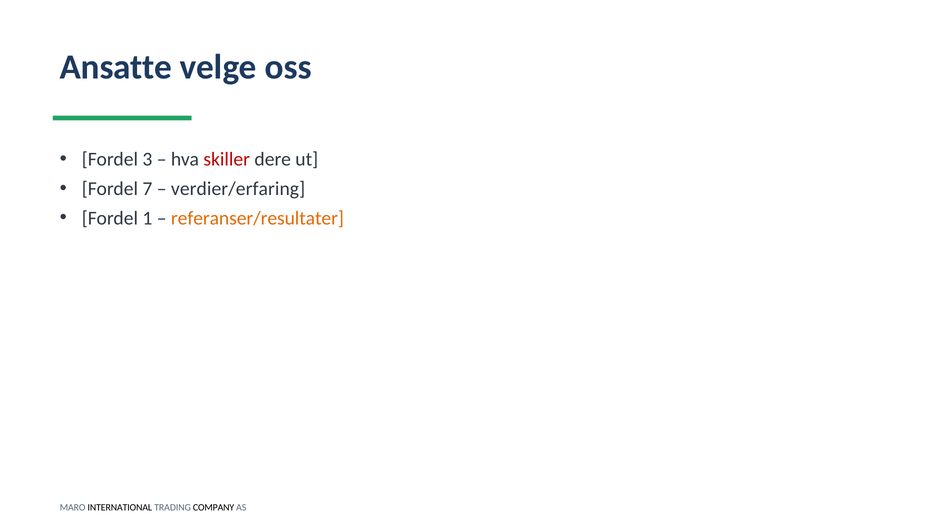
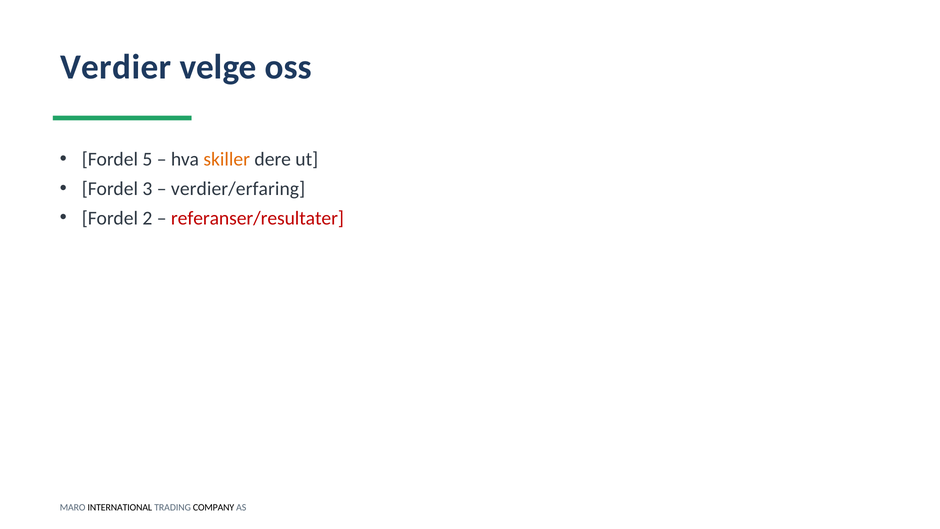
Ansatte: Ansatte -> Verdier (116, 67)
3: 3 -> 5 (147, 159)
skiller colour: red -> orange (227, 159)
7: 7 -> 3 (147, 189)
1: 1 -> 2 (147, 218)
referanser/resultater colour: orange -> red (257, 218)
